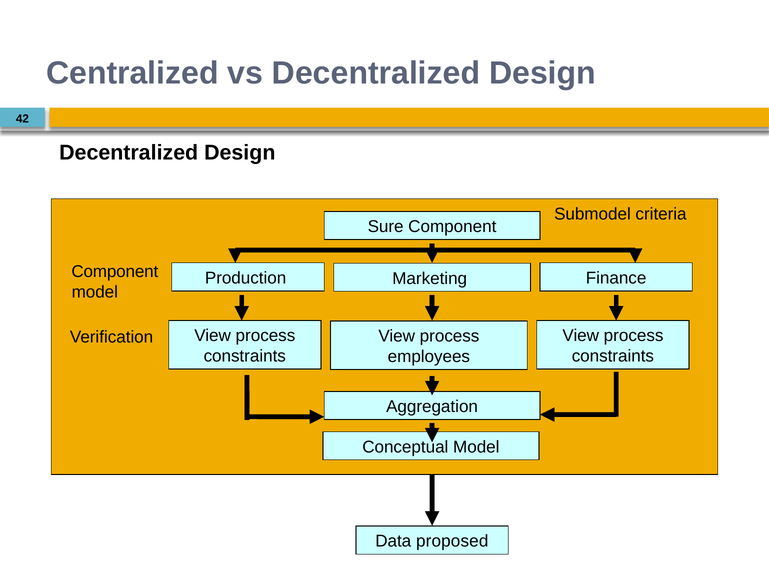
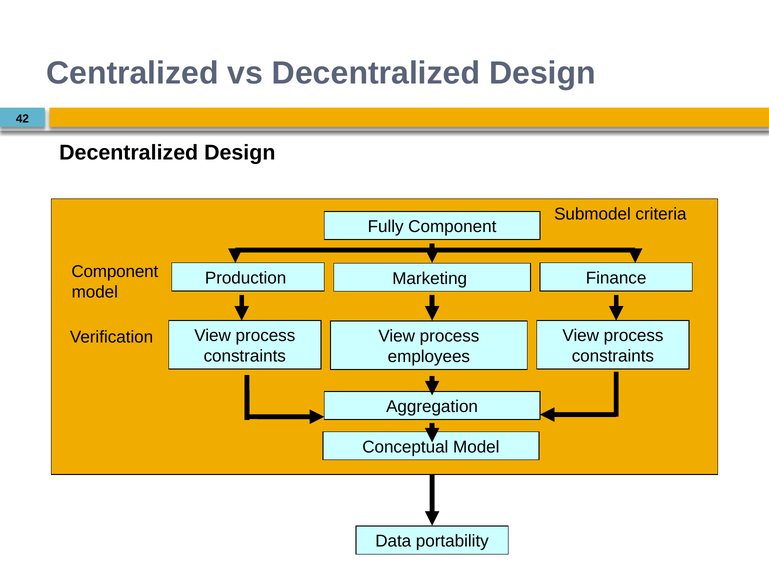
Sure: Sure -> Fully (386, 227)
proposed: proposed -> portability (452, 541)
